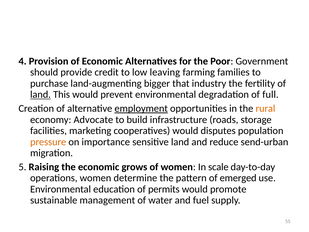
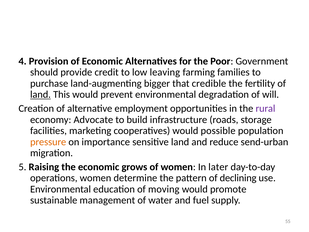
industry: industry -> credible (209, 83)
full: full -> will (271, 94)
employment underline: present -> none (141, 108)
rural colour: orange -> purple (265, 108)
disputes: disputes -> possible (218, 131)
scale: scale -> later (218, 167)
emerged: emerged -> declining (238, 178)
permits: permits -> moving (164, 189)
